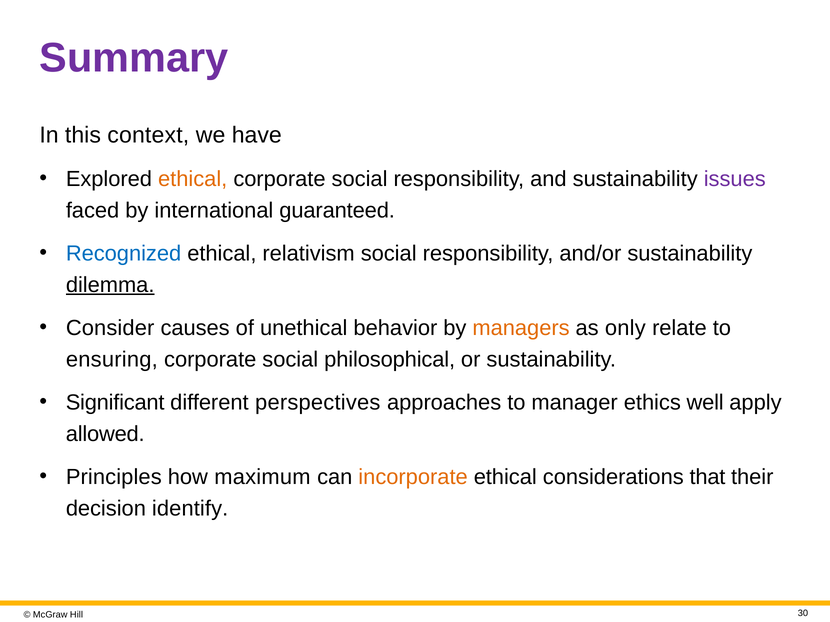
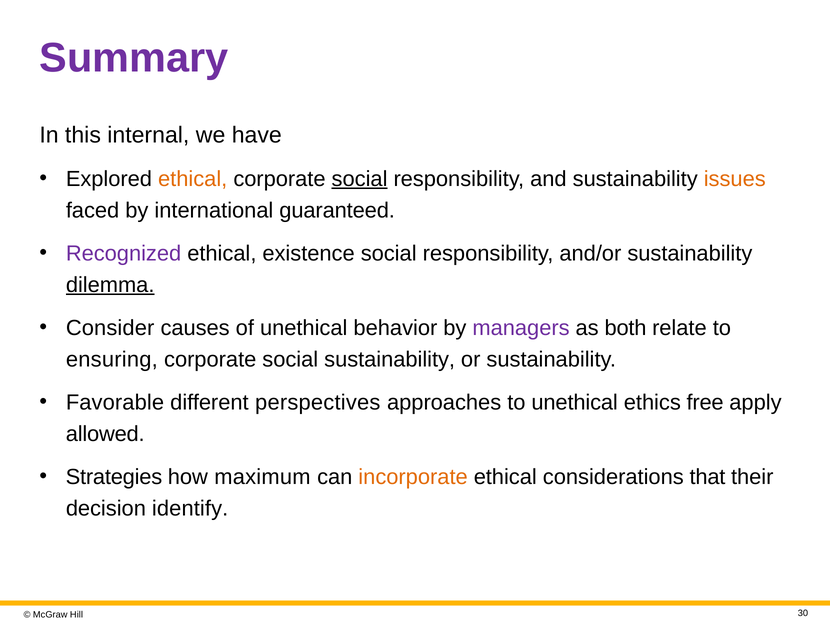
context: context -> internal (148, 135)
social underline: none -> present (360, 179)
issues colour: purple -> orange (735, 179)
Recognized colour: blue -> purple (124, 254)
relativism: relativism -> existence (309, 254)
managers colour: orange -> purple (521, 328)
only: only -> both (626, 328)
social philosophical: philosophical -> sustainability (390, 360)
Significant: Significant -> Favorable (115, 403)
to manager: manager -> unethical (575, 403)
well: well -> free (705, 403)
Principles: Principles -> Strategies (114, 477)
